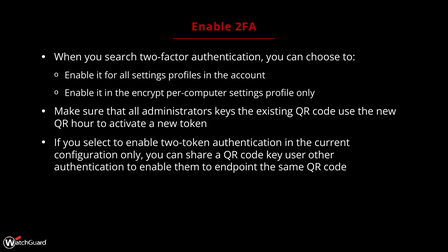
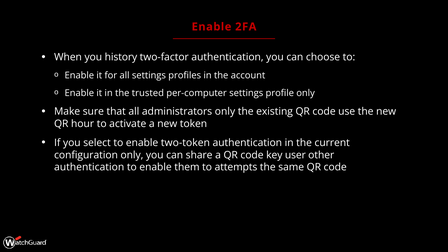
search: search -> history (121, 57)
encrypt: encrypt -> trusted (148, 93)
administrators keys: keys -> only (225, 111)
endpoint: endpoint -> attempts (236, 167)
